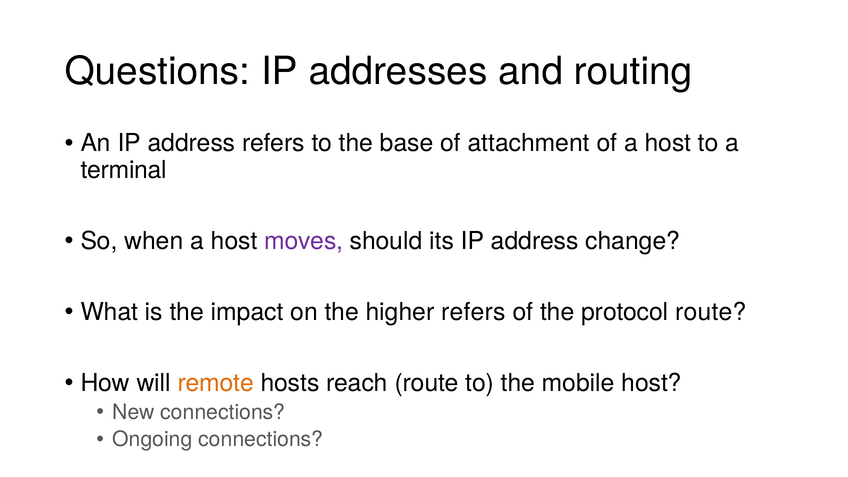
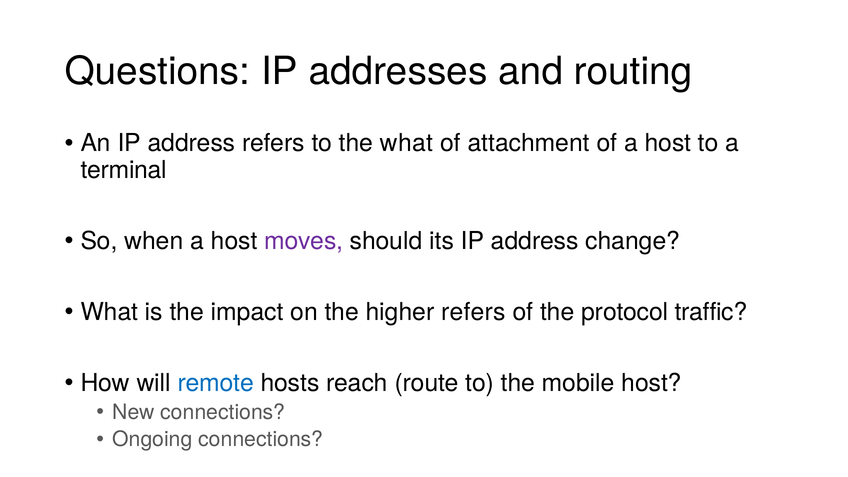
the base: base -> what (406, 143)
protocol route: route -> traffic (711, 312)
remote colour: orange -> blue (216, 383)
